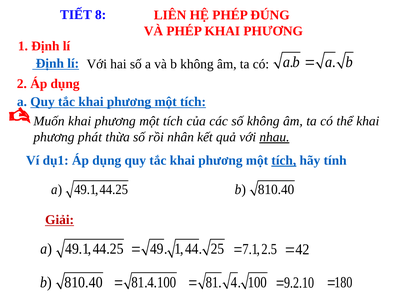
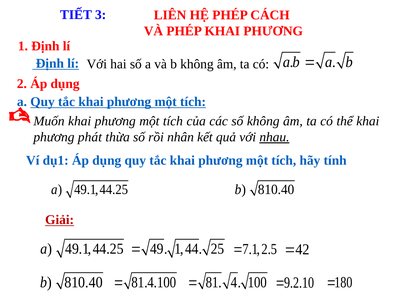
8: 8 -> 3 (101, 15)
ĐÚNG: ĐÚNG -> CÁCH (270, 15)
tích underline: present -> none (284, 160)
